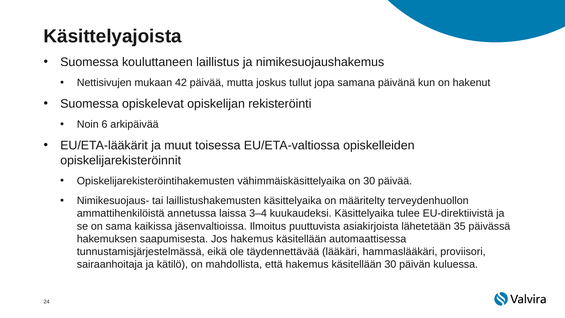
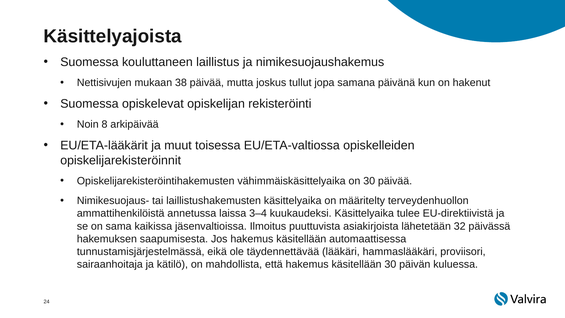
42: 42 -> 38 (181, 83)
6: 6 -> 8 (105, 124)
35: 35 -> 32 (460, 226)
